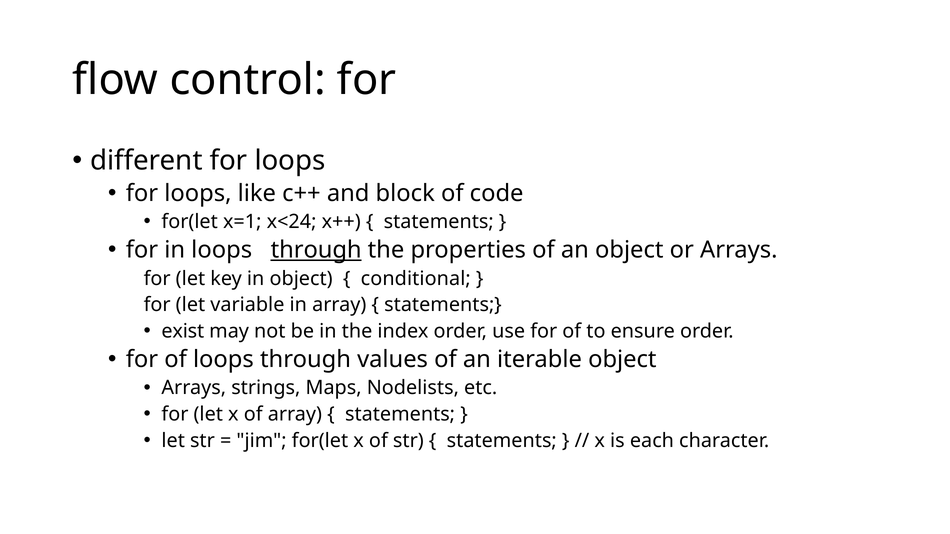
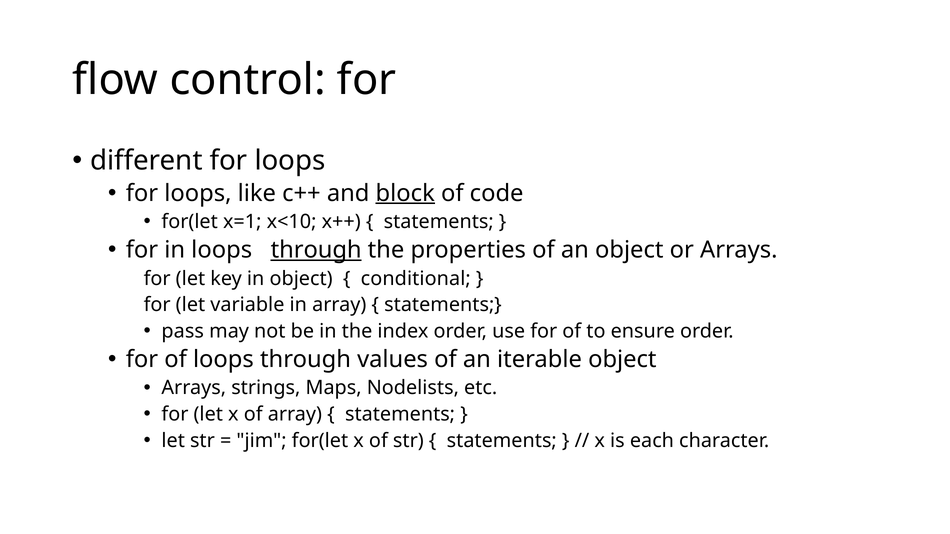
block underline: none -> present (405, 193)
x<24: x<24 -> x<10 (292, 222)
exist: exist -> pass (183, 331)
